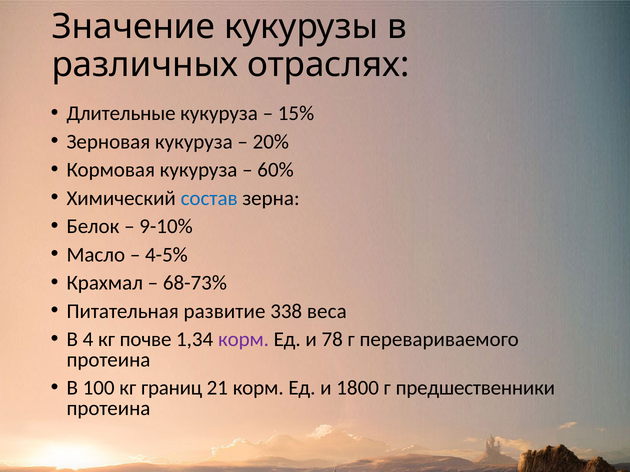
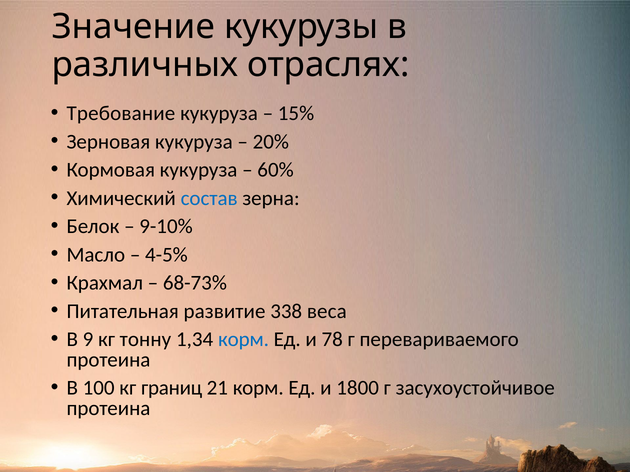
Длительные: Длительные -> Требование (121, 114)
4: 4 -> 9 (88, 340)
почве: почве -> тонну (145, 340)
корм colour: purple -> blue (244, 340)
предшественники: предшественники -> засухоустойчивое (475, 388)
